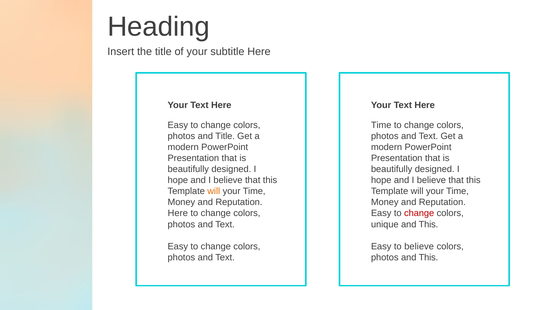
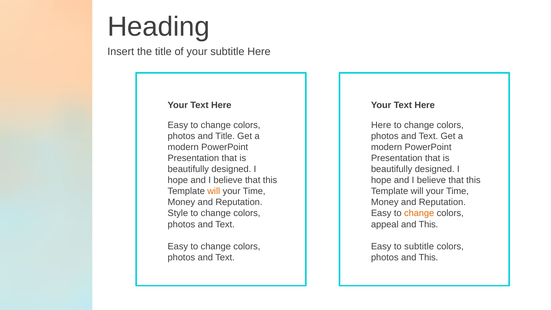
Time: Time -> Here (381, 125)
Here: Here -> Style (178, 213)
change colour: red -> orange (419, 213)
unique: unique -> appeal (385, 224)
to believe: believe -> subtitle (419, 246)
